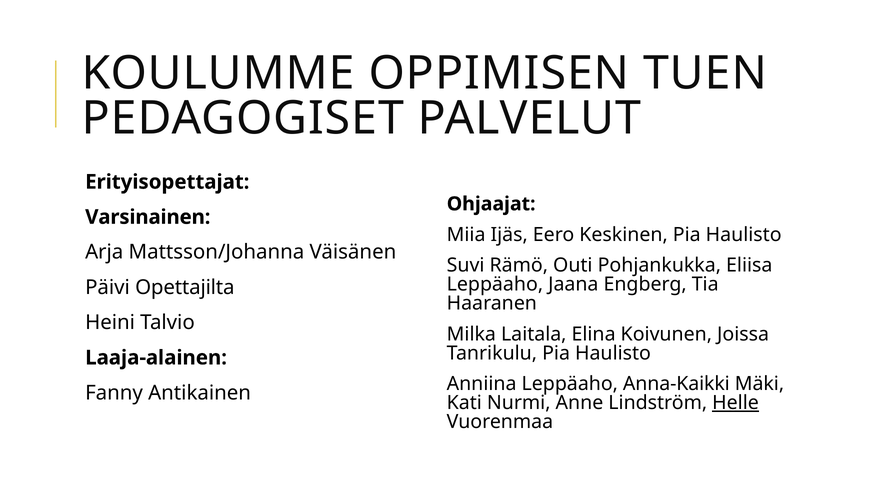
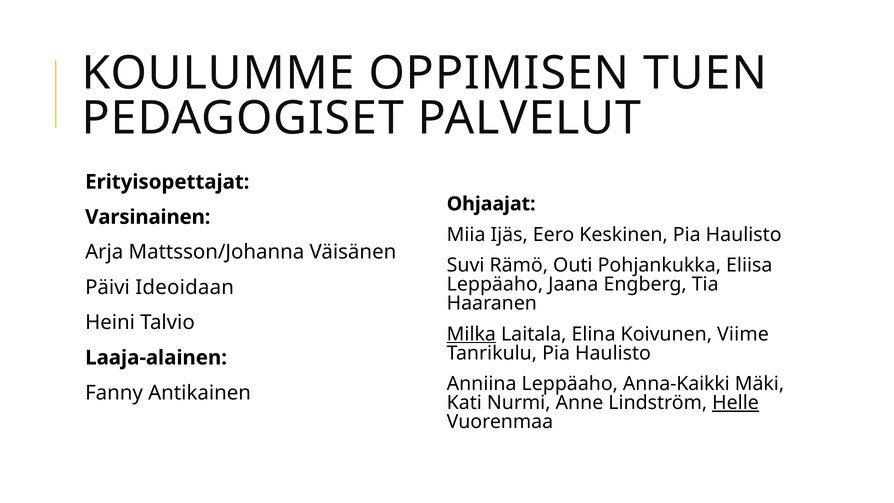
Opettajilta: Opettajilta -> Ideoidaan (185, 287)
Milka underline: none -> present (471, 334)
Joissa: Joissa -> Viime (743, 334)
